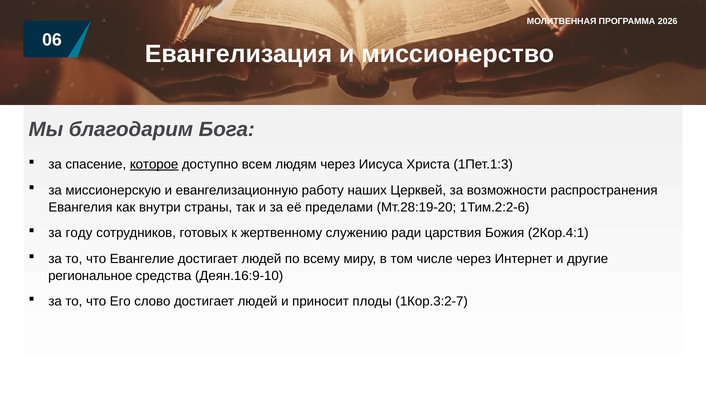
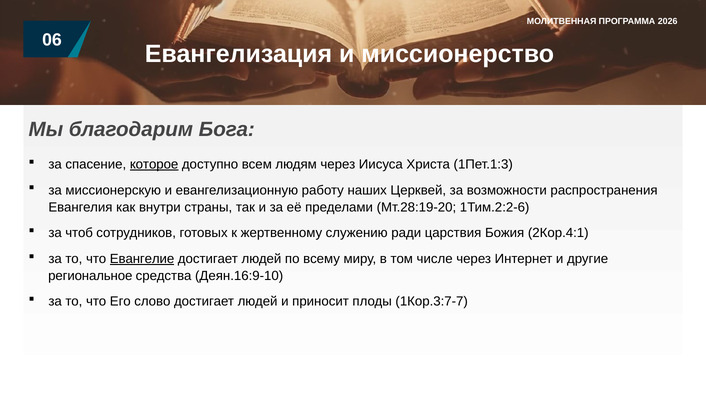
году: году -> чтоб (79, 233)
Евангелие underline: none -> present (142, 259)
1Кор.3:2-7: 1Кор.3:2-7 -> 1Кор.3:7-7 (432, 302)
